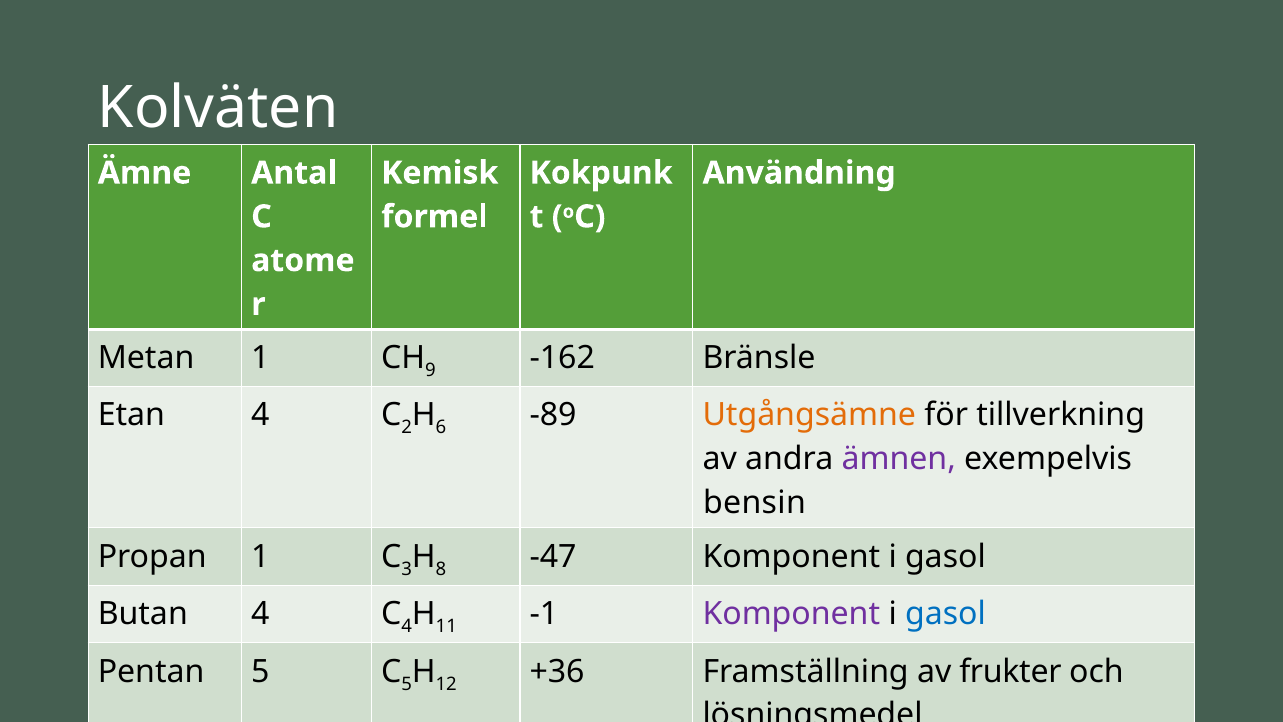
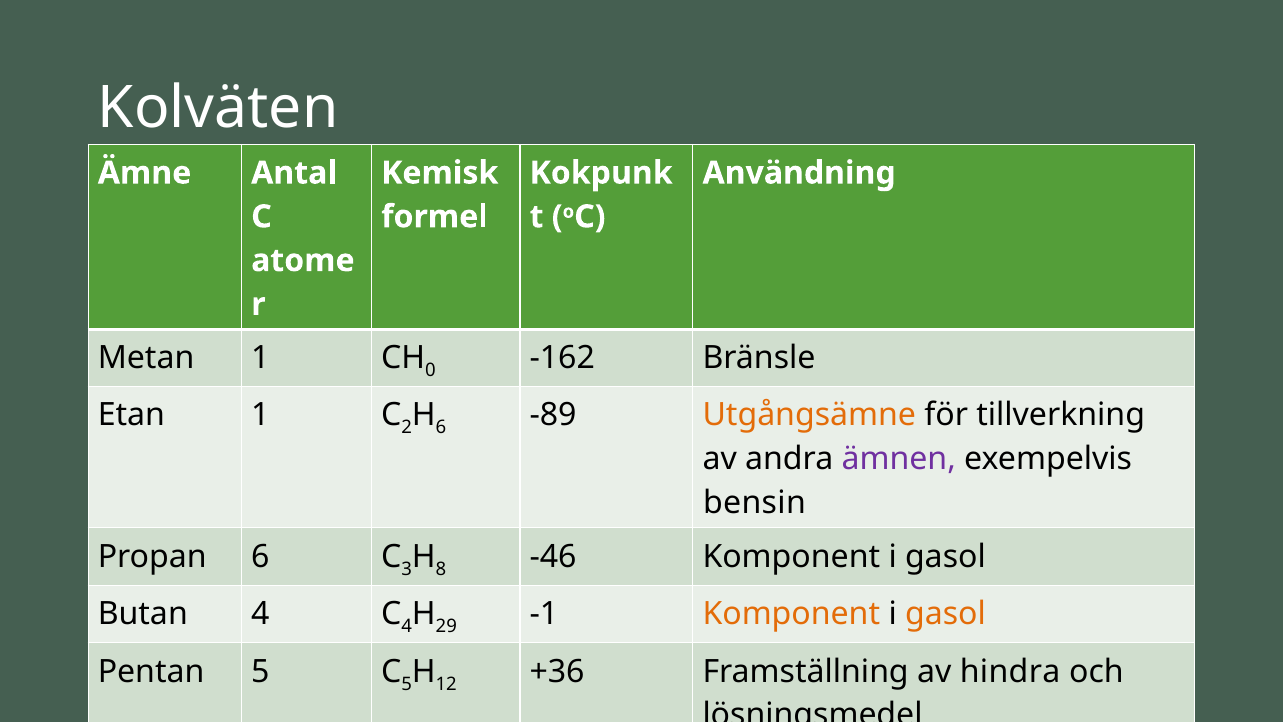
9: 9 -> 0 (430, 370)
Etan 4: 4 -> 1 (260, 415)
Propan 1: 1 -> 6 (260, 556)
-47: -47 -> -46 (553, 556)
11: 11 -> 29 (446, 626)
Komponent colour: purple -> orange (791, 614)
gasol colour: blue -> orange (945, 614)
frukter: frukter -> hindra (1010, 671)
